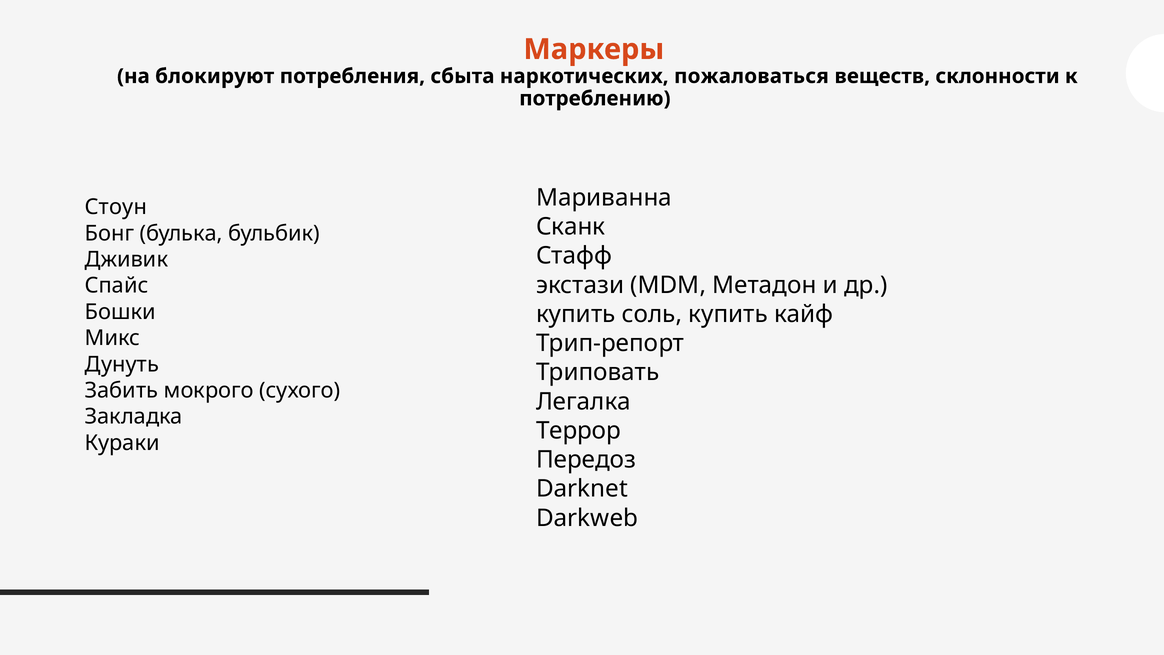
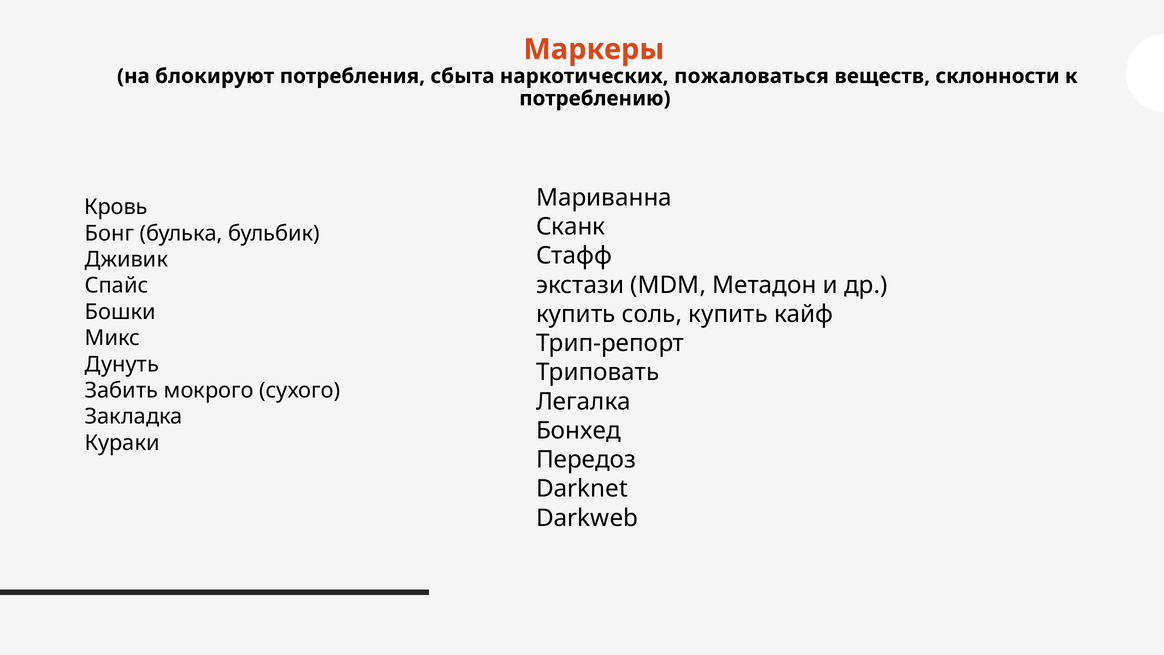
Стоун: Стоун -> Кровь (116, 207)
Террор: Террор -> Бонхед (578, 431)
